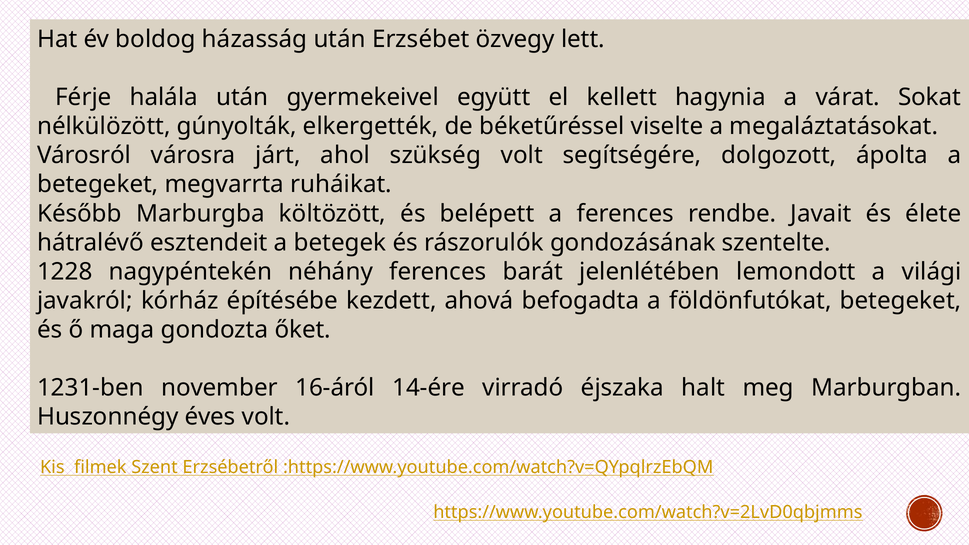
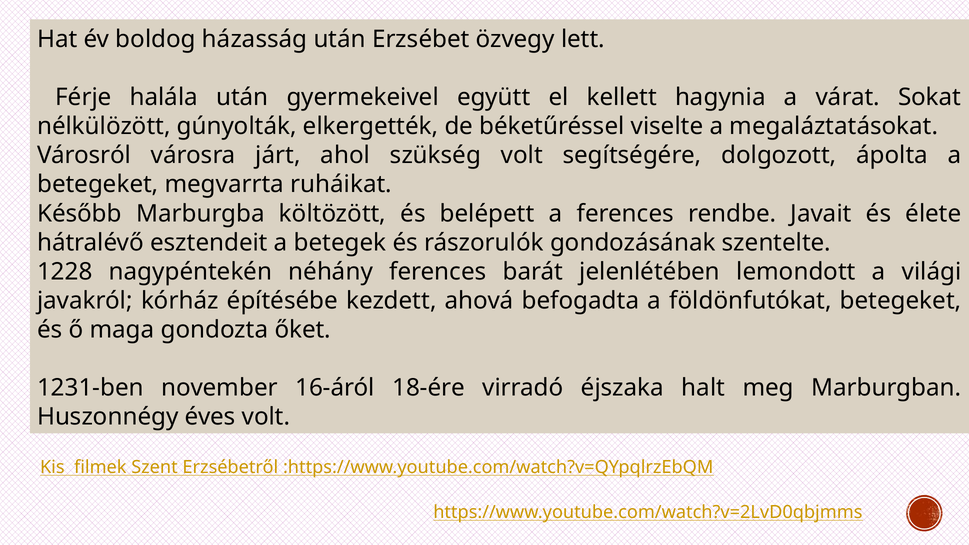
14-ére: 14-ére -> 18-ére (429, 388)
